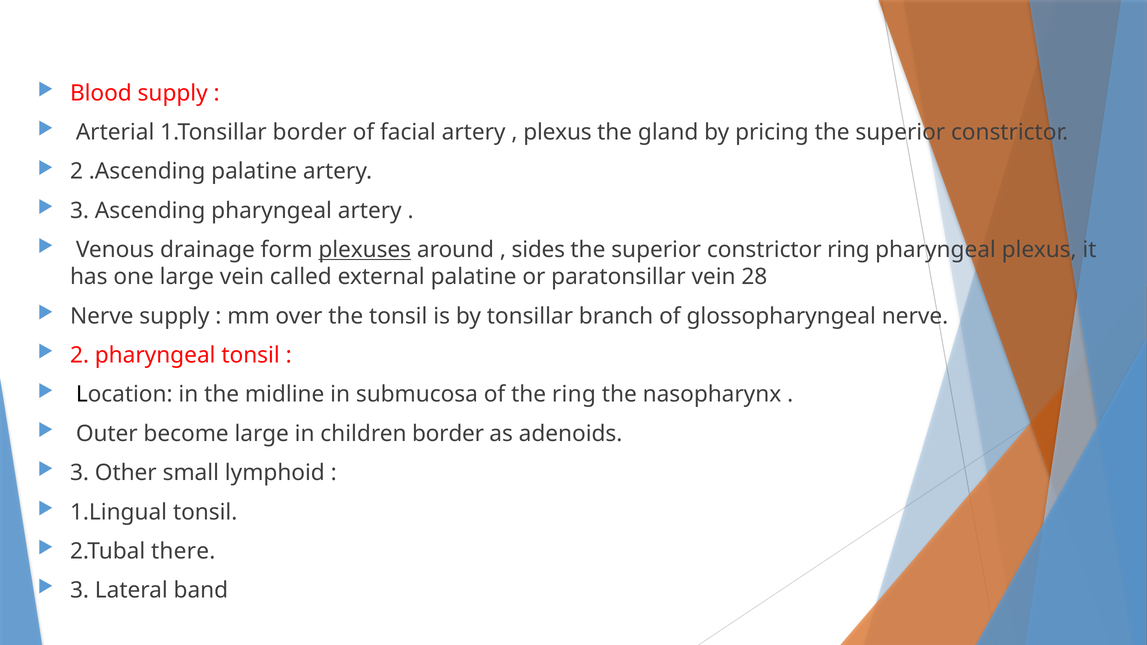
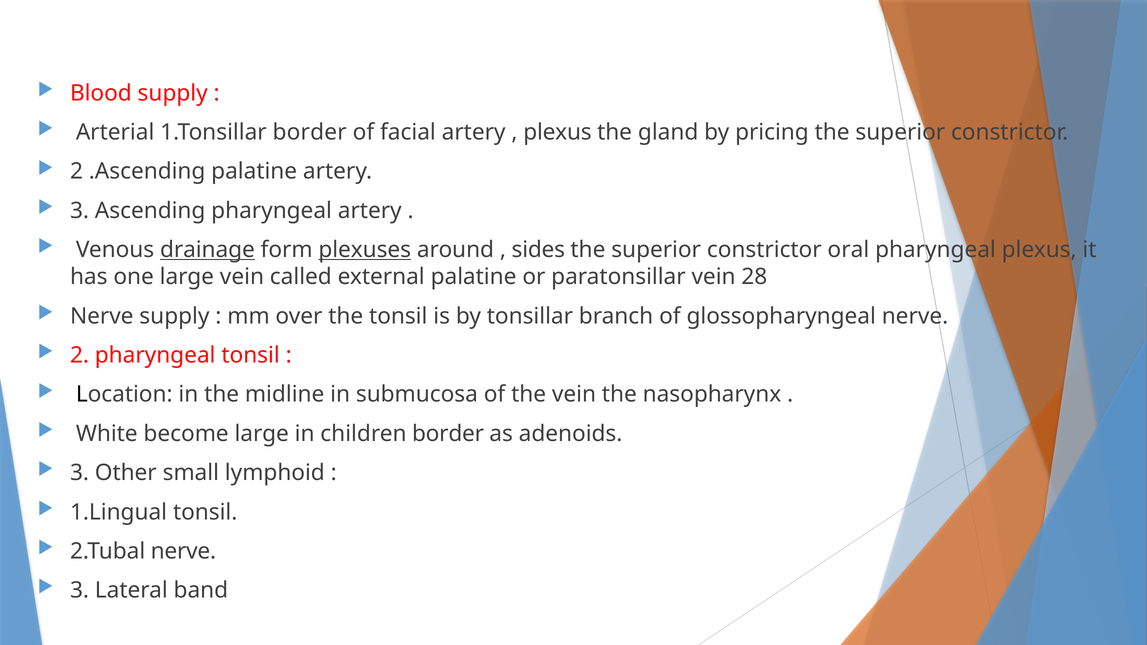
drainage underline: none -> present (207, 250)
constrictor ring: ring -> oral (848, 250)
the ring: ring -> vein (574, 395)
Outer: Outer -> White (107, 434)
2.Tubal there: there -> nerve (183, 551)
